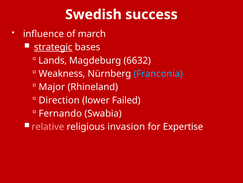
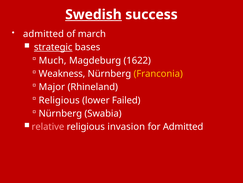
Swedish underline: none -> present (93, 15)
influence: influence -> admitted (43, 34)
Lands: Lands -> Much (53, 60)
6632: 6632 -> 1622 (137, 60)
Franconia colour: light blue -> yellow (158, 73)
Direction: Direction -> Religious (59, 100)
Fernando: Fernando -> Nürnberg (60, 113)
for Expertise: Expertise -> Admitted (183, 126)
